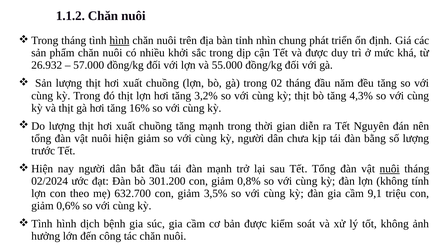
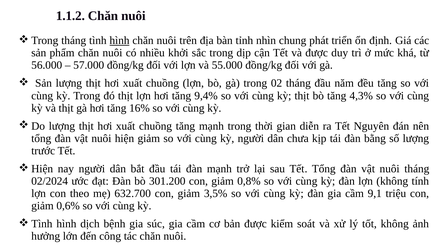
26.932: 26.932 -> 56.000 (47, 65)
3,2%: 3,2% -> 9,4% (206, 96)
nuôi underline: present -> none (390, 169)
